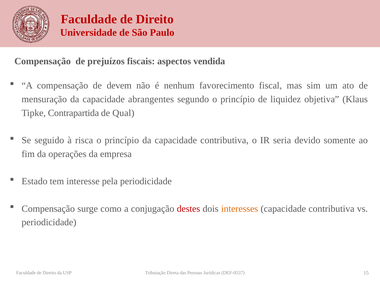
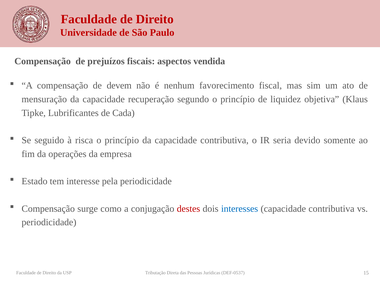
abrangentes: abrangentes -> recuperação (151, 99)
Contrapartida: Contrapartida -> Lubrificantes (73, 113)
Qual: Qual -> Cada (123, 113)
interesses colour: orange -> blue (240, 209)
